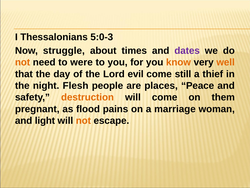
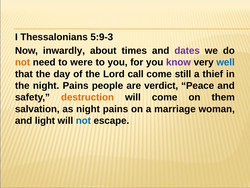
5:0-3: 5:0-3 -> 5:9-3 (102, 37)
struggle: struggle -> inwardly (64, 51)
know colour: orange -> purple (178, 62)
well colour: orange -> blue (226, 62)
evil: evil -> call (136, 74)
the night Flesh: Flesh -> Pains (76, 85)
places: places -> verdict (161, 85)
pregnant: pregnant -> salvation (37, 109)
as flood: flood -> night (88, 109)
not colour: orange -> blue (83, 120)
